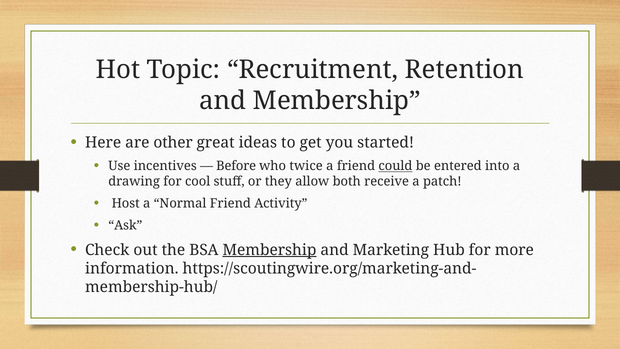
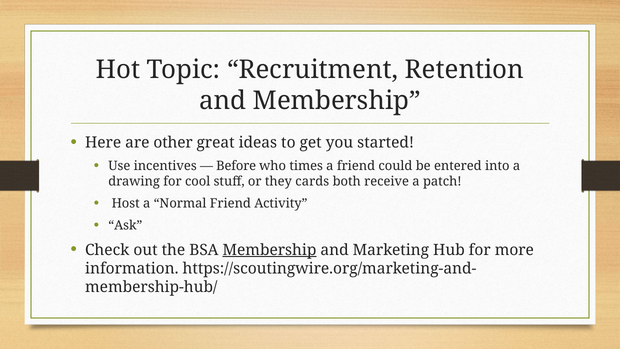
twice: twice -> times (306, 166)
could underline: present -> none (395, 166)
allow: allow -> cards (312, 182)
